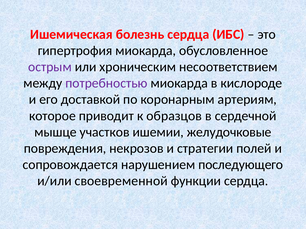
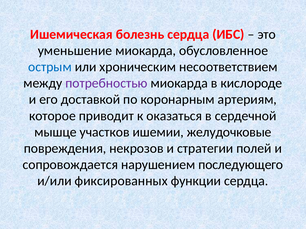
гипертрофия: гипертрофия -> уменьшение (75, 51)
острым colour: purple -> blue (50, 67)
образцов: образцов -> оказаться (174, 116)
своевременной: своевременной -> фиксированных (121, 181)
